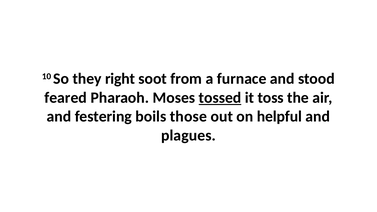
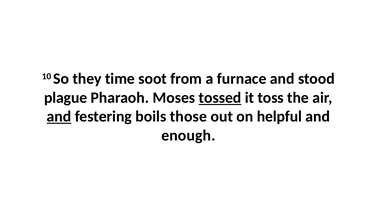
right: right -> time (120, 79)
feared: feared -> plague (66, 98)
and underline: none -> present (59, 117)
plagues: plagues -> enough (188, 135)
